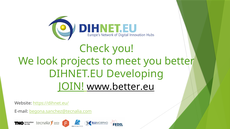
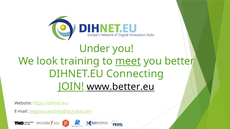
Check: Check -> Under (95, 49)
projects: projects -> training (80, 61)
meet underline: none -> present (128, 61)
Developing: Developing -> Connecting (135, 74)
